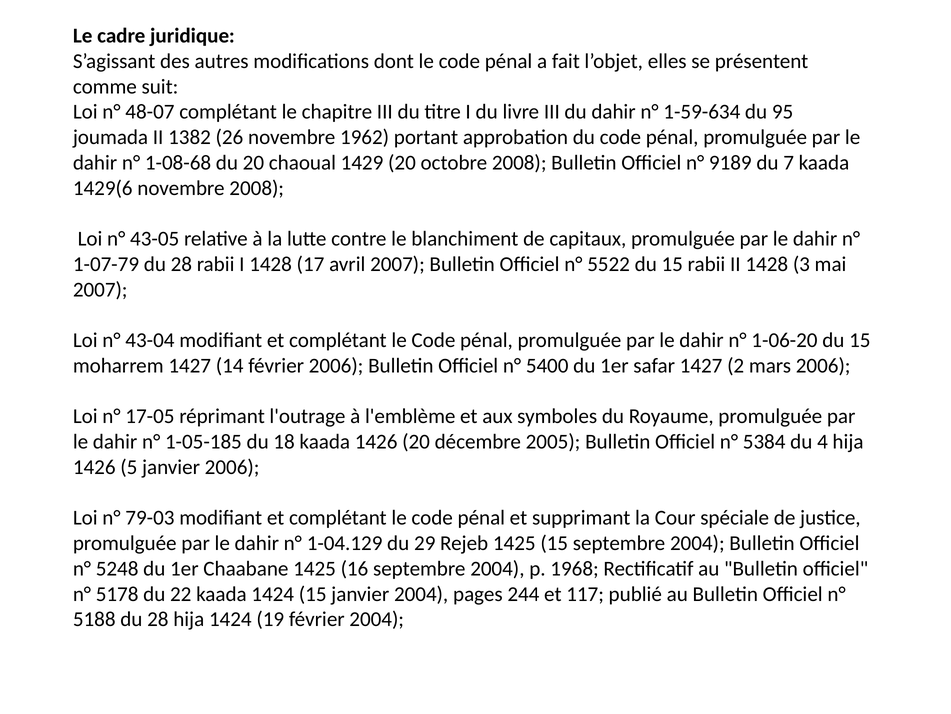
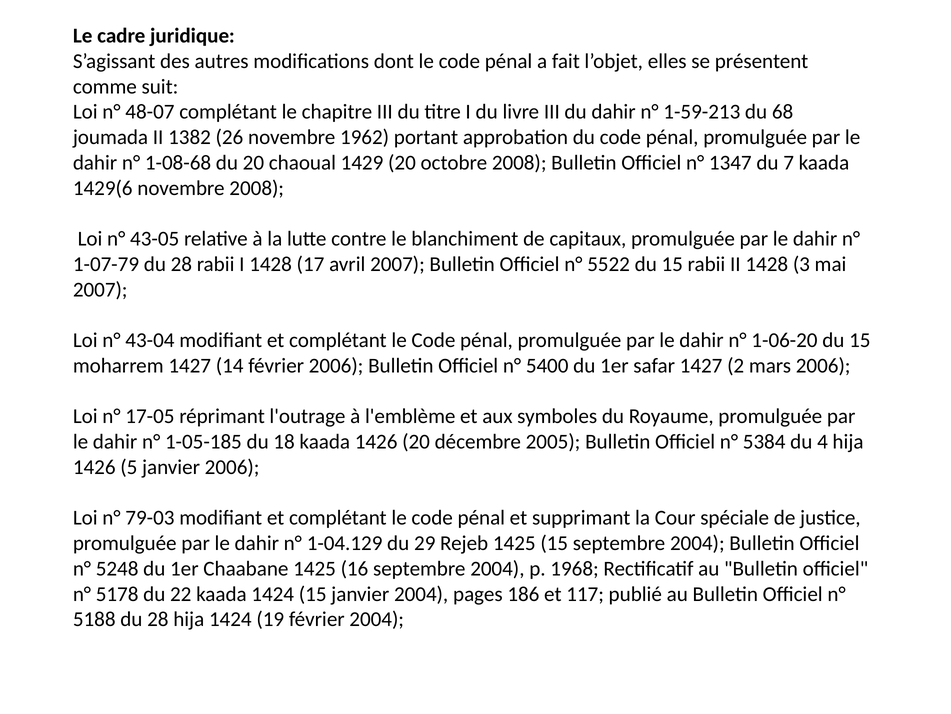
1-59-634: 1-59-634 -> 1-59-213 (702, 112)
95: 95 -> 68 (783, 112)
9189: 9189 -> 1347 (730, 163)
244: 244 -> 186 (523, 593)
